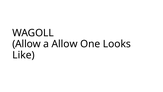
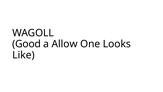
Allow: Allow -> Good (27, 44)
